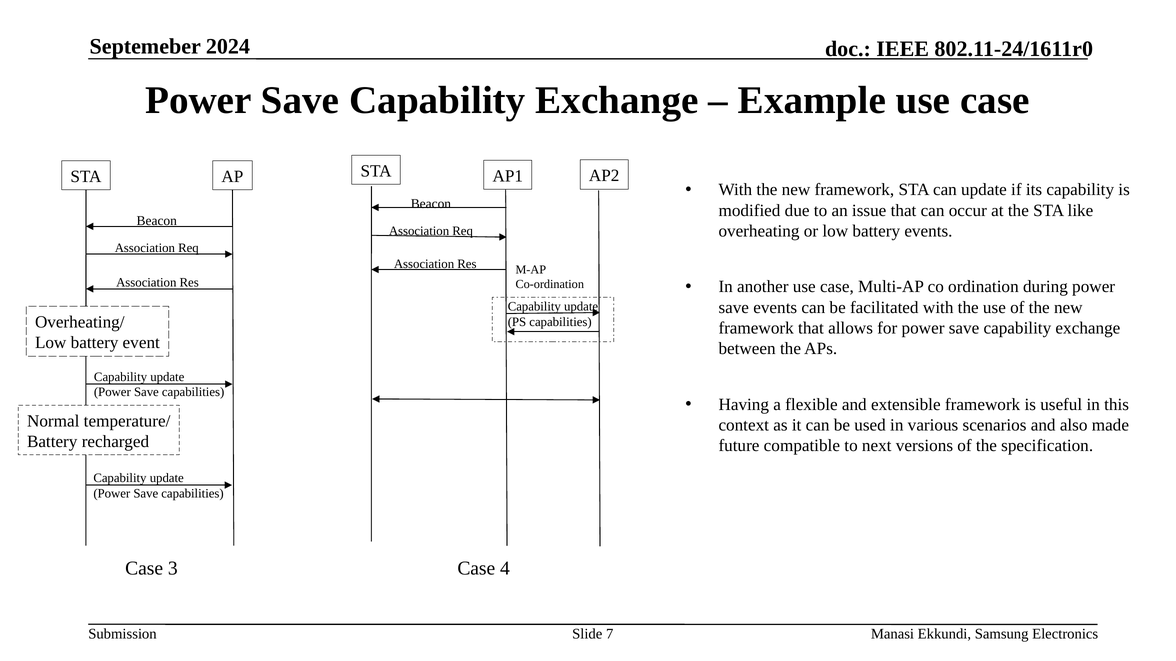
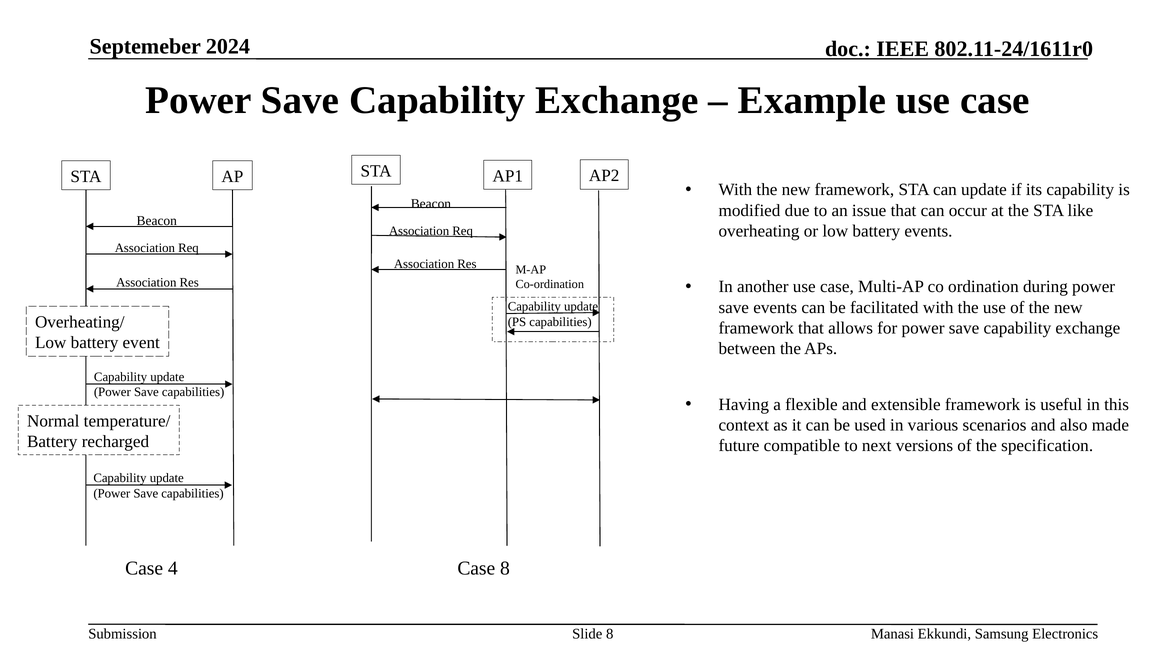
3: 3 -> 4 (173, 569)
Case 4: 4 -> 8 (505, 569)
Slide 7: 7 -> 8 (610, 634)
